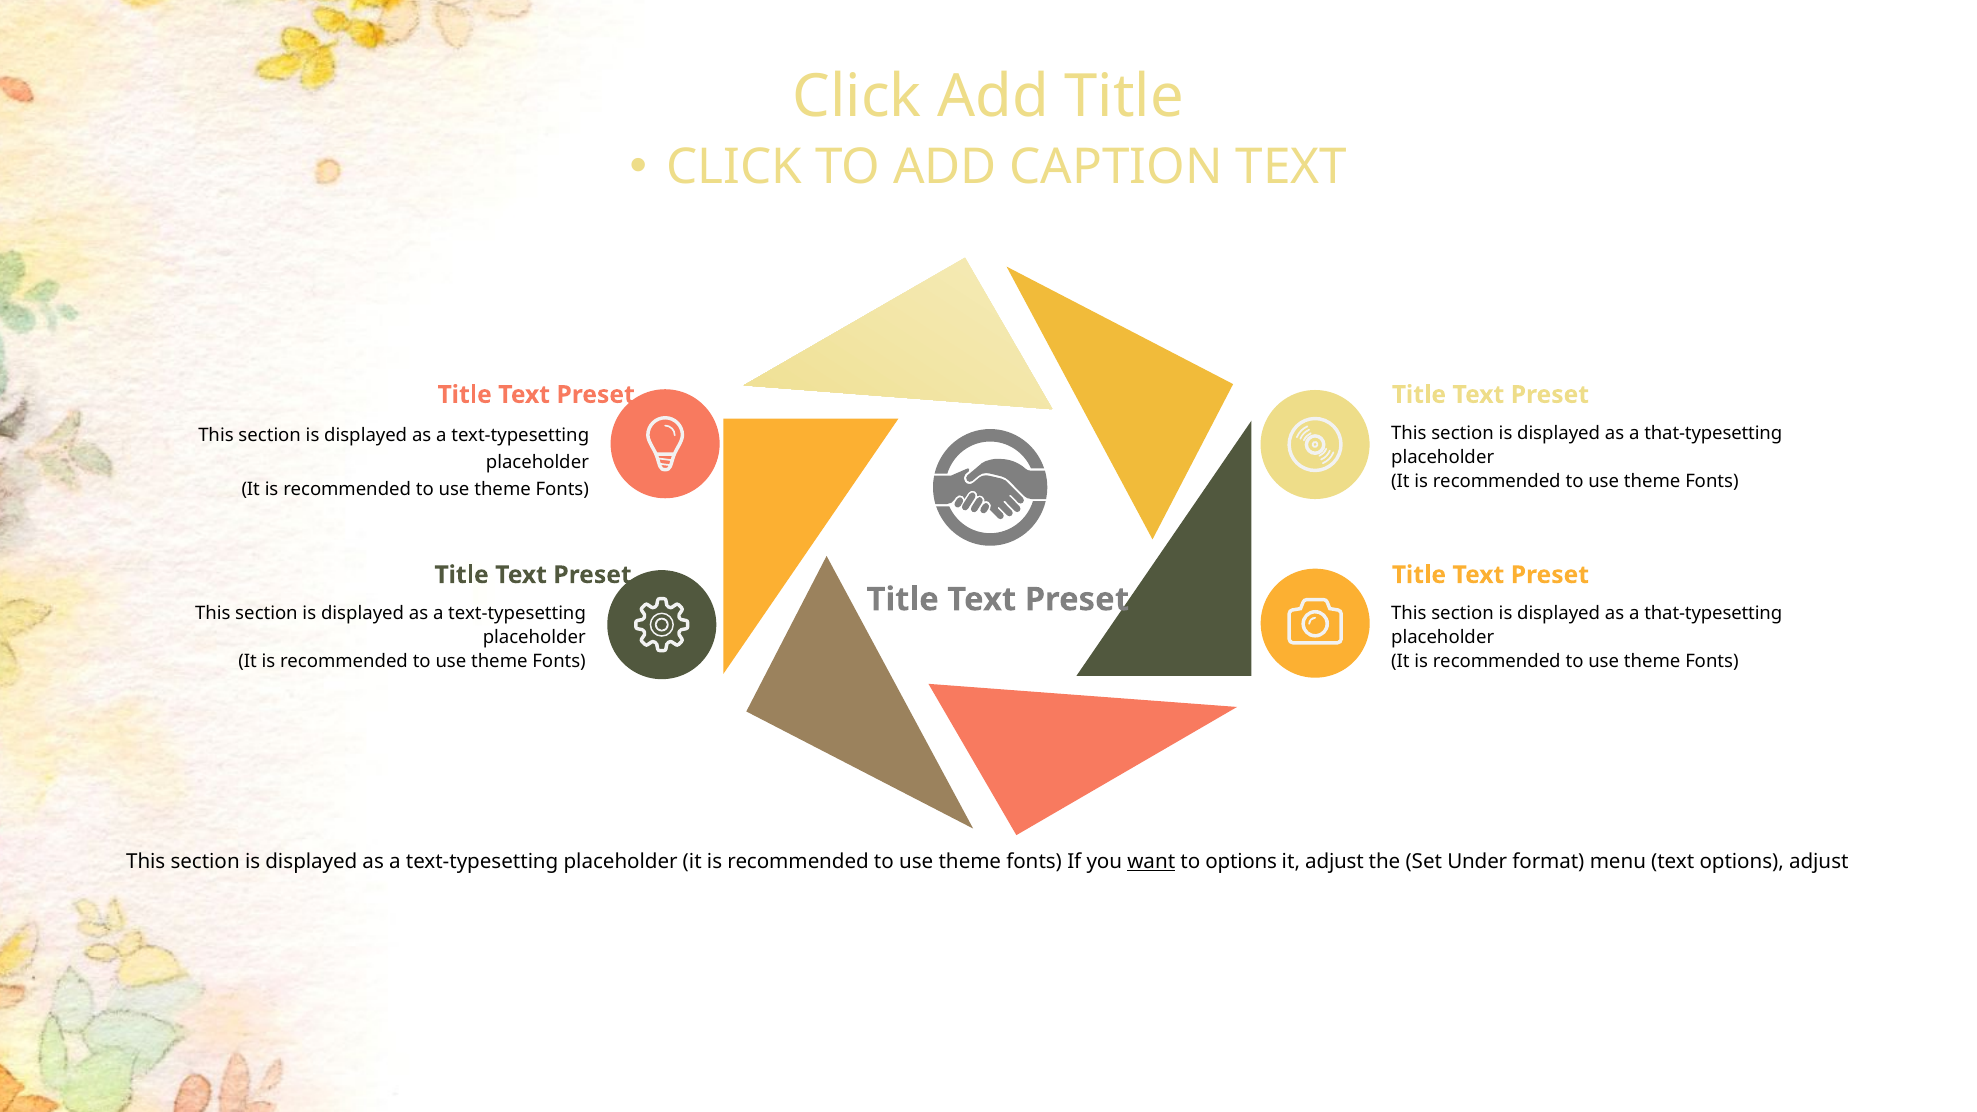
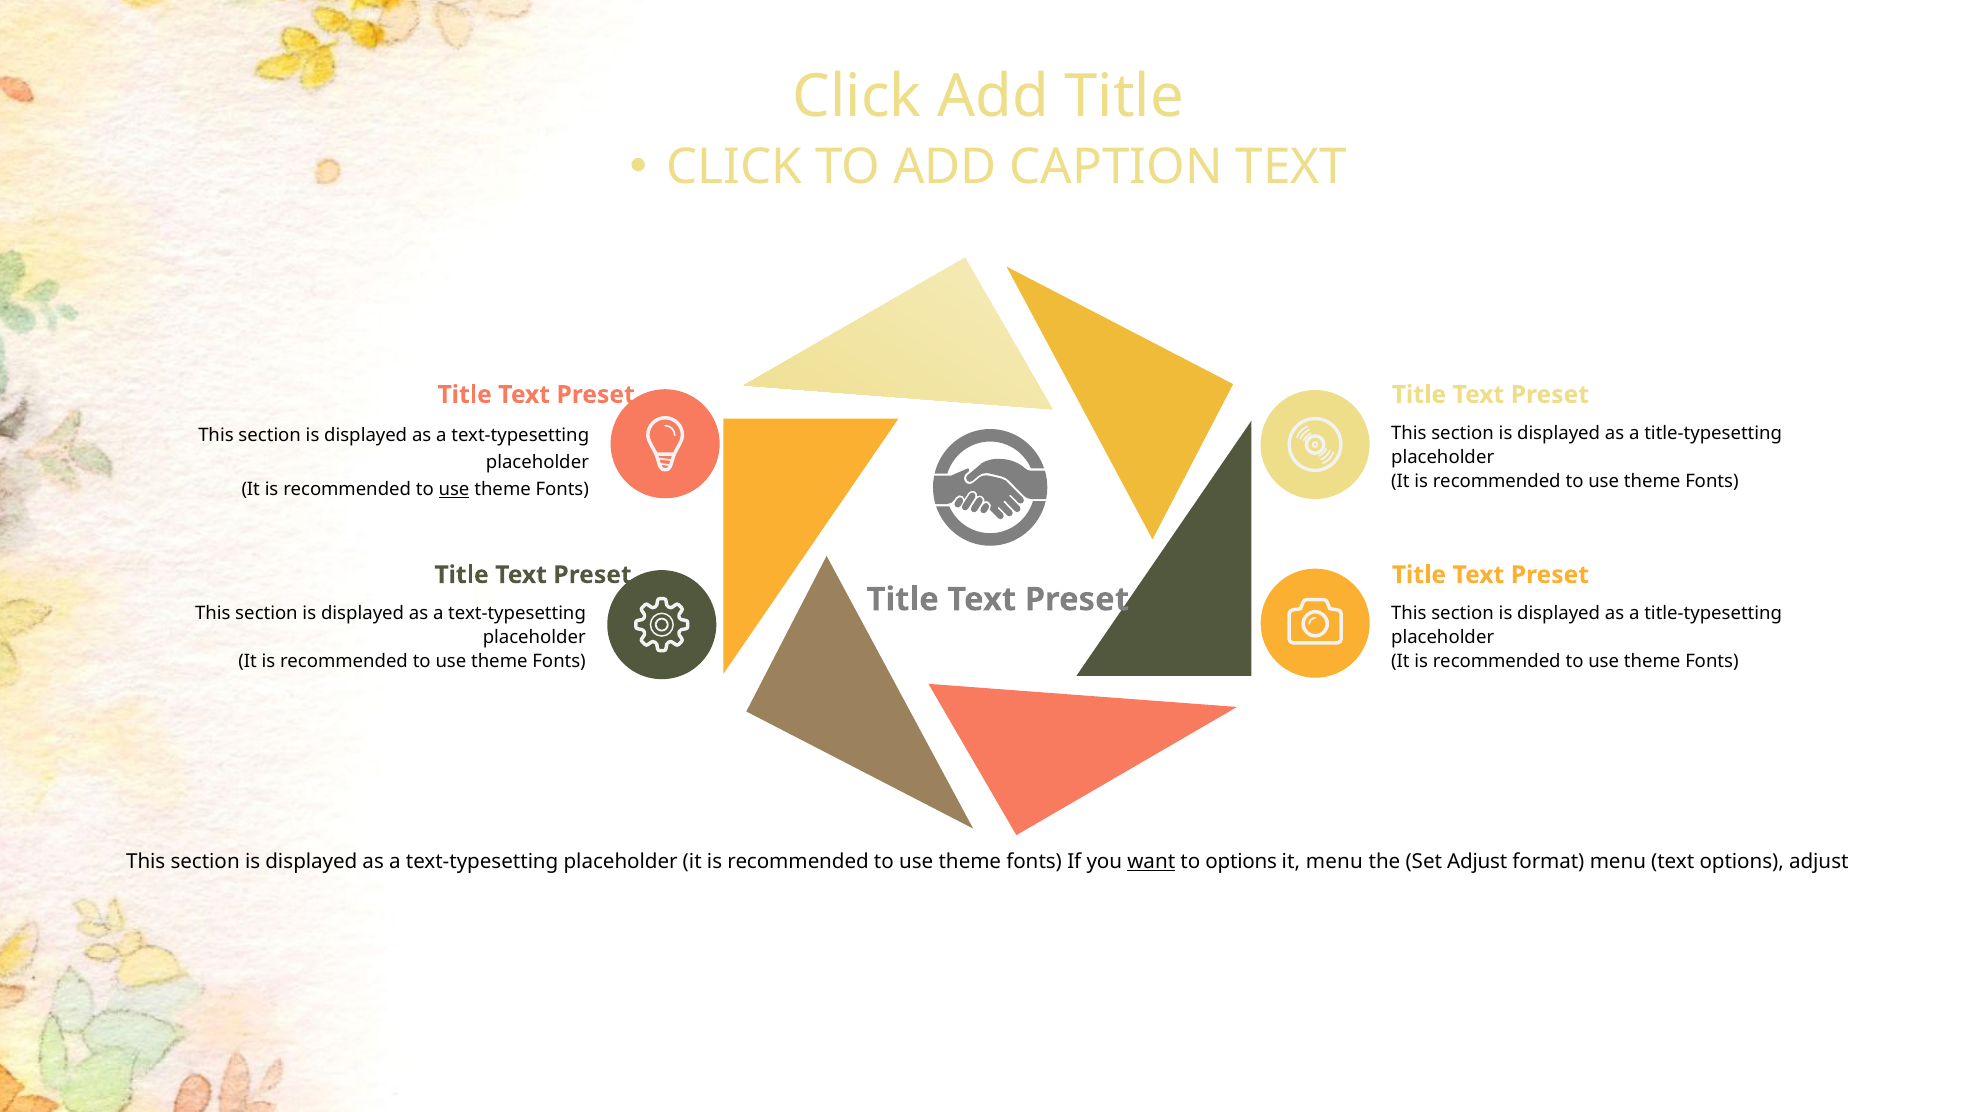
that-typesetting: that-typesetting -> title-typesetting (1713, 433)
use underline: none -> present (454, 489)
that-typesetting: that-typesetting -> title-typesetting (1713, 613)
it adjust: adjust -> menu (1334, 861)
Set Under: Under -> Adjust (1477, 861)
